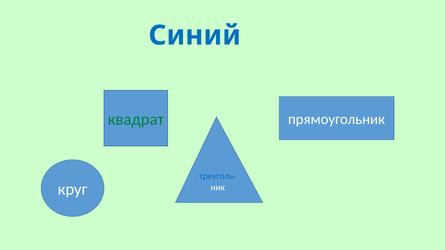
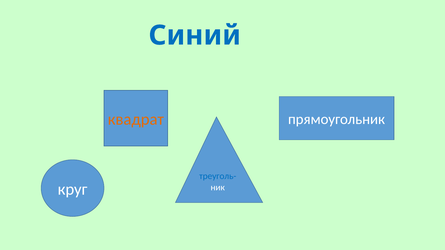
квадрат colour: green -> orange (136, 119)
